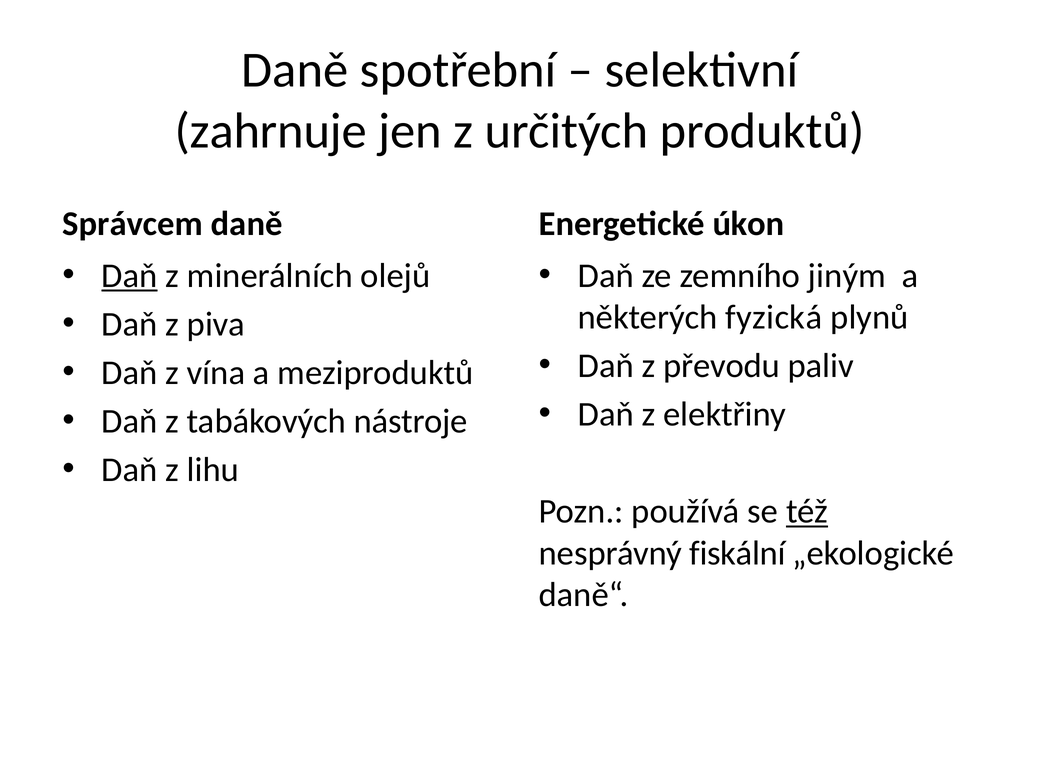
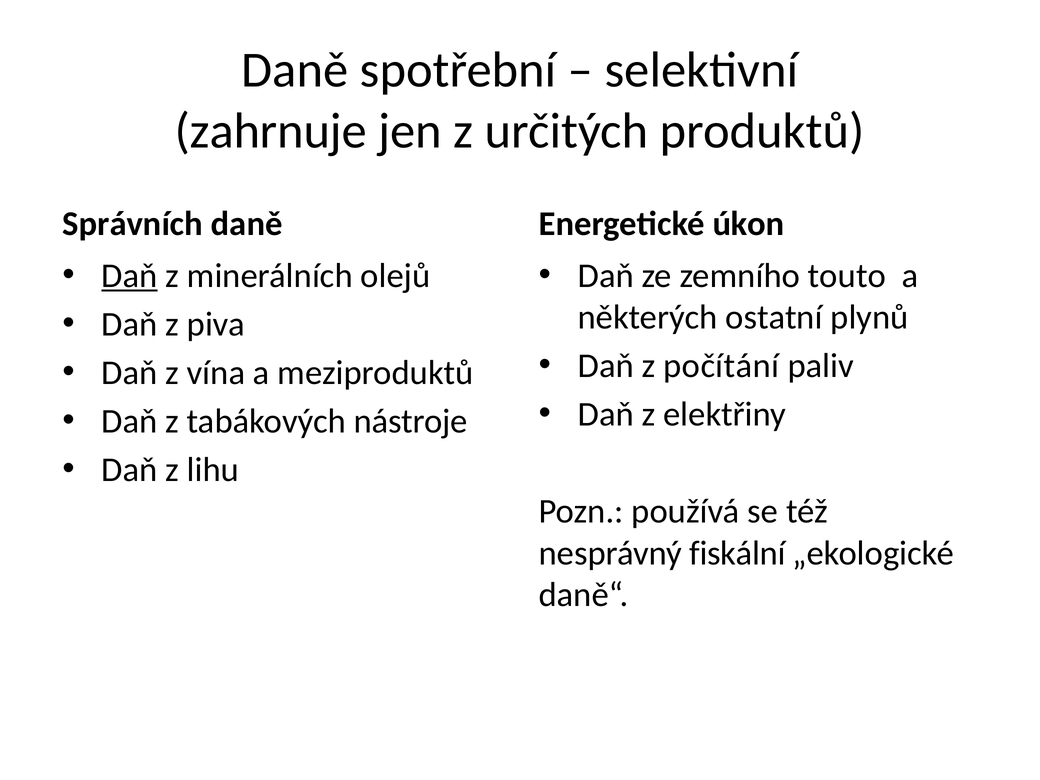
Správcem: Správcem -> Správních (133, 224)
jiným: jiným -> touto (847, 276)
fyzická: fyzická -> ostatní (774, 317)
převodu: převodu -> počítání (721, 366)
též underline: present -> none (807, 511)
